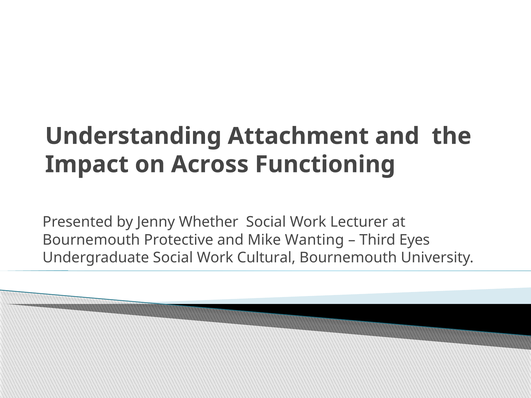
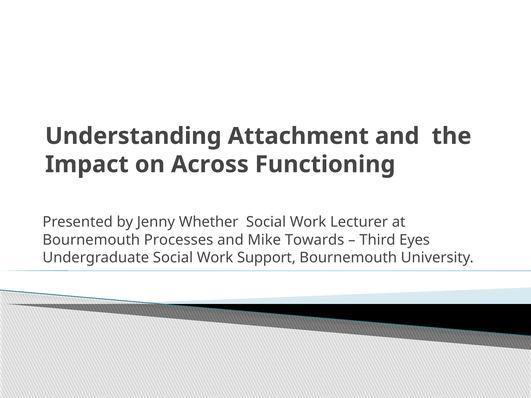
Protective: Protective -> Processes (179, 240)
Wanting: Wanting -> Towards (315, 240)
Cultural: Cultural -> Support (266, 258)
